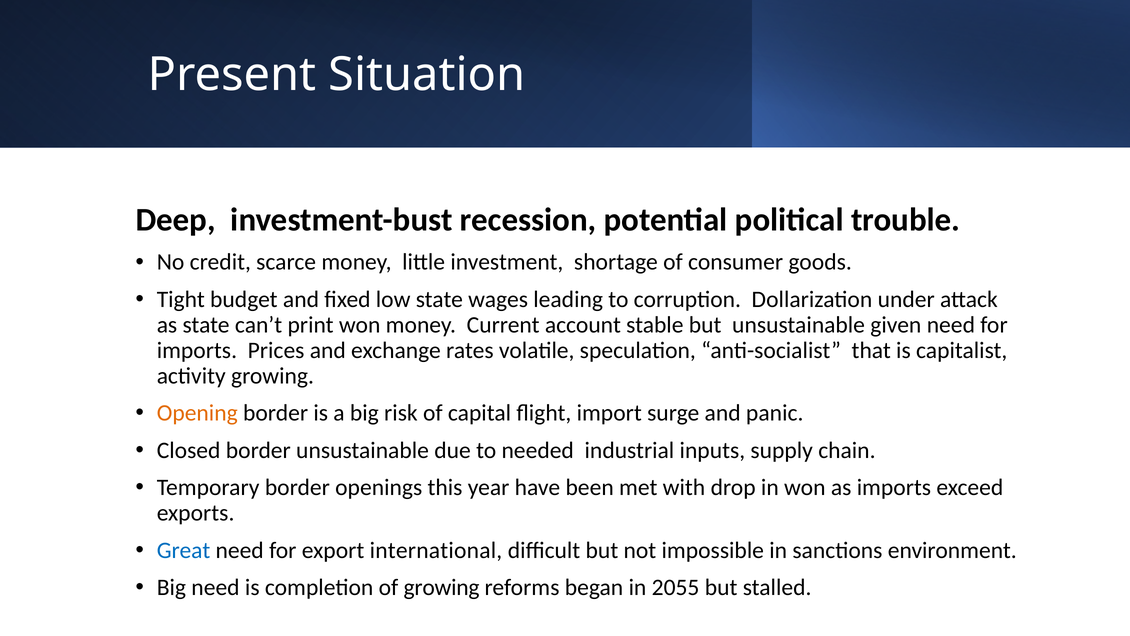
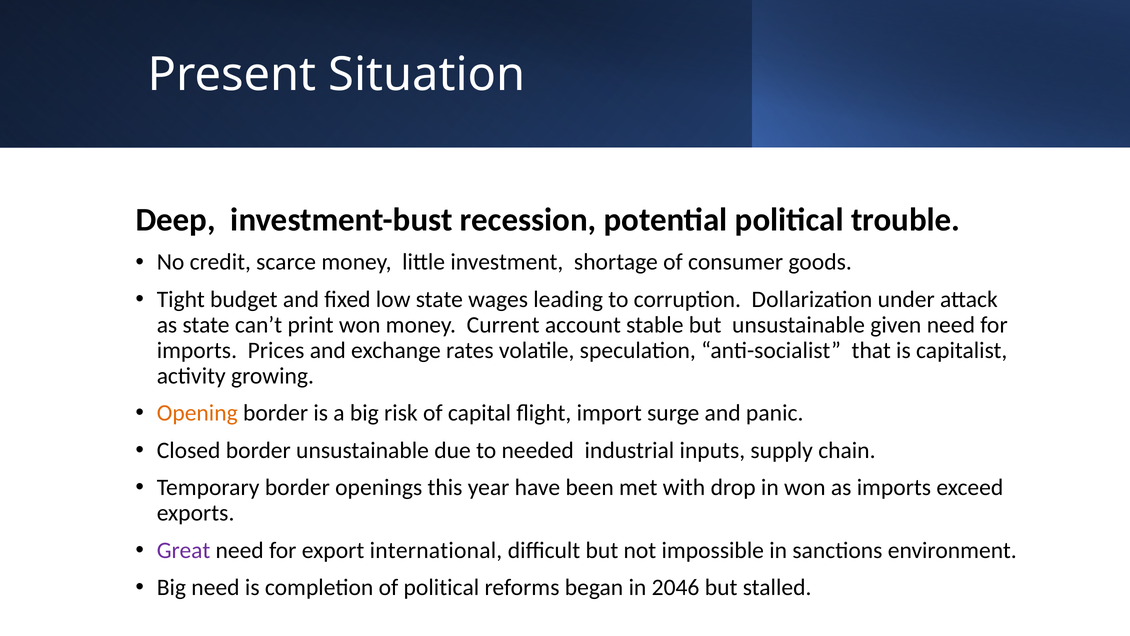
Great colour: blue -> purple (184, 550)
of growing: growing -> political (441, 587)
2055: 2055 -> 2046 (676, 587)
